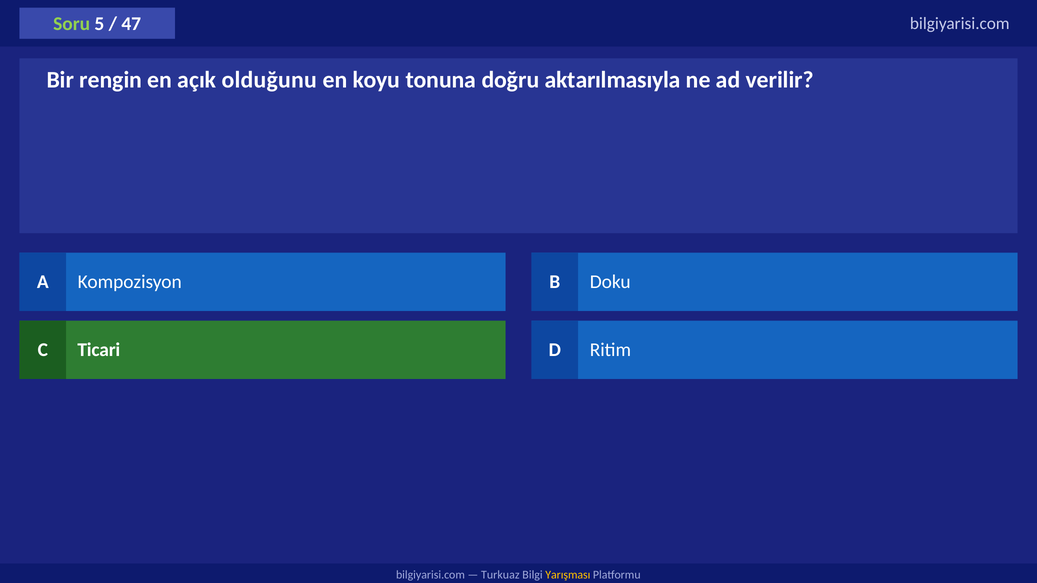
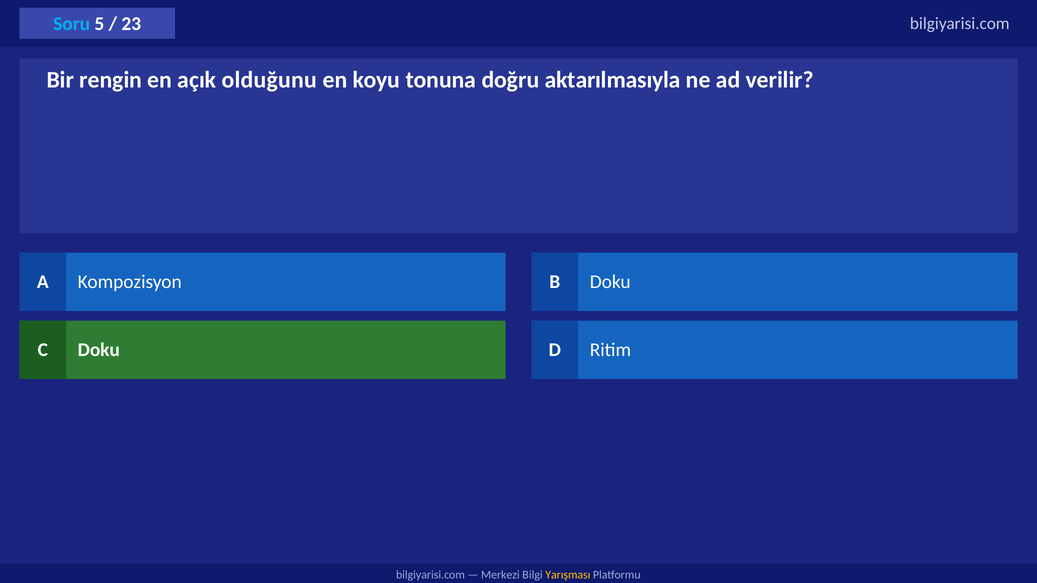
Soru colour: light green -> light blue (72, 24)
47: 47 -> 23 (131, 24)
C Ticari: Ticari -> Doku (99, 350)
Turkuaz: Turkuaz -> Merkezi (500, 575)
